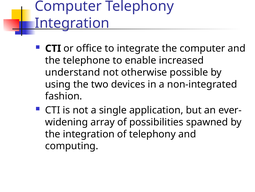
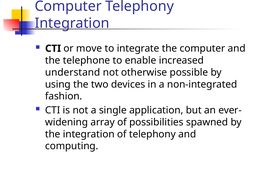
office: office -> move (89, 48)
